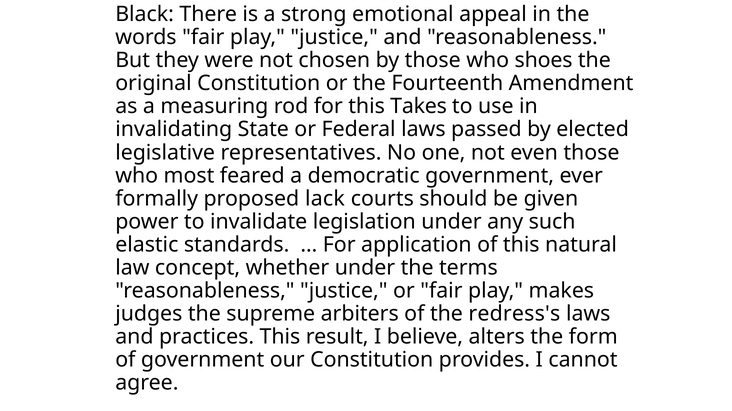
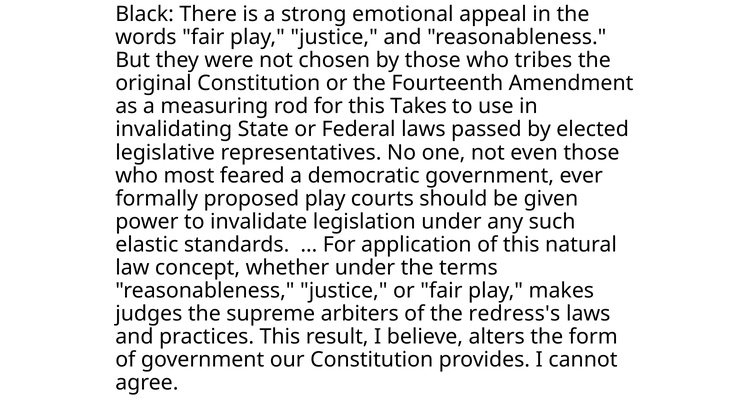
shoes: shoes -> tribes (543, 60)
proposed lack: lack -> play (325, 199)
